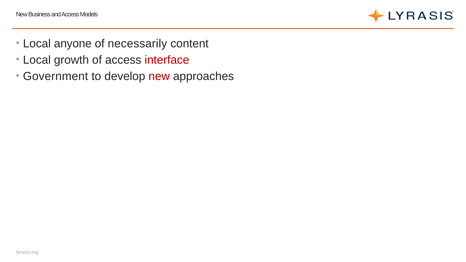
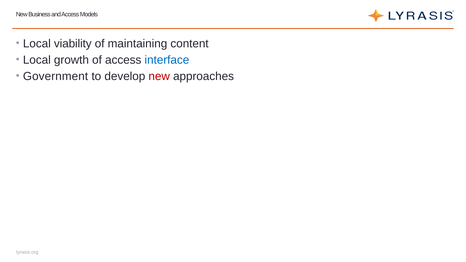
anyone: anyone -> viability (73, 44)
necessarily: necessarily -> maintaining (137, 44)
interface colour: red -> blue (167, 60)
